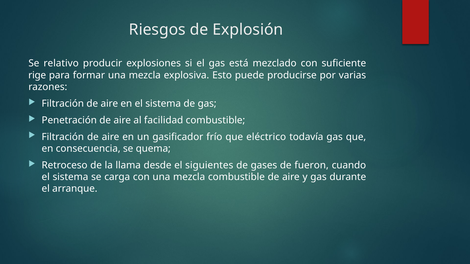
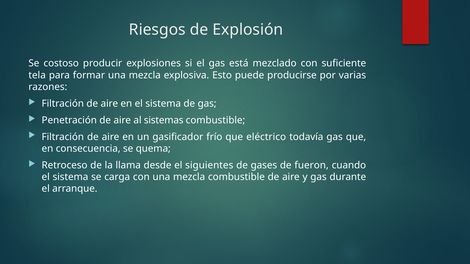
relativo: relativo -> costoso (61, 63)
rige: rige -> tela (37, 75)
facilidad: facilidad -> sistemas (164, 120)
